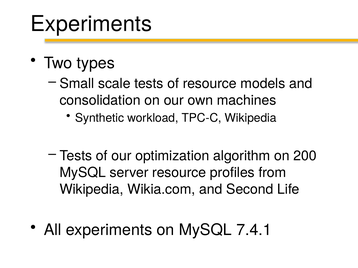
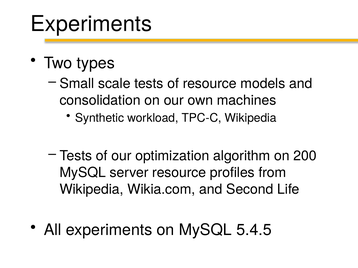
7.4.1: 7.4.1 -> 5.4.5 (254, 230)
